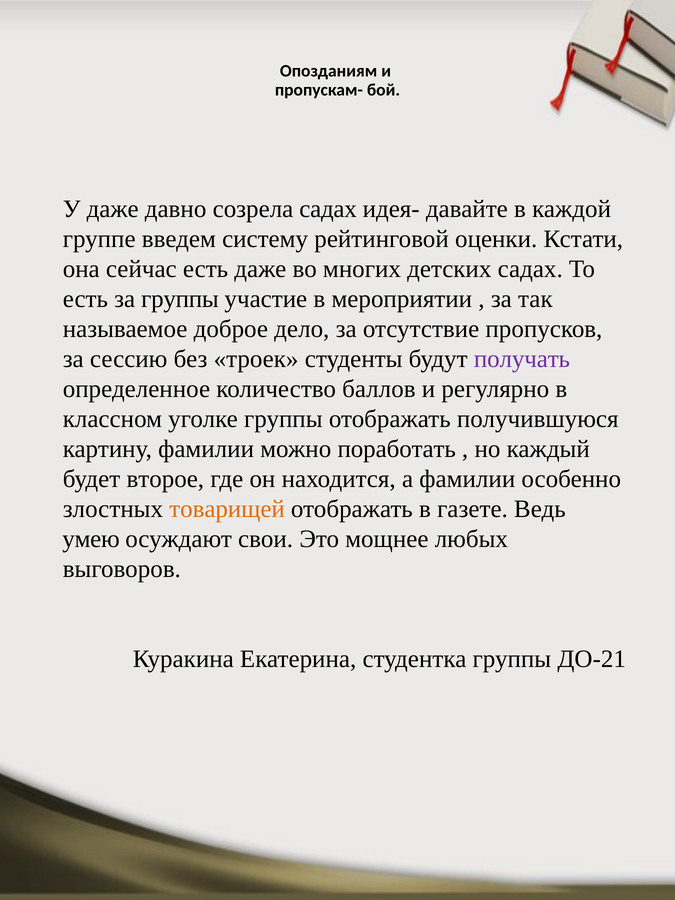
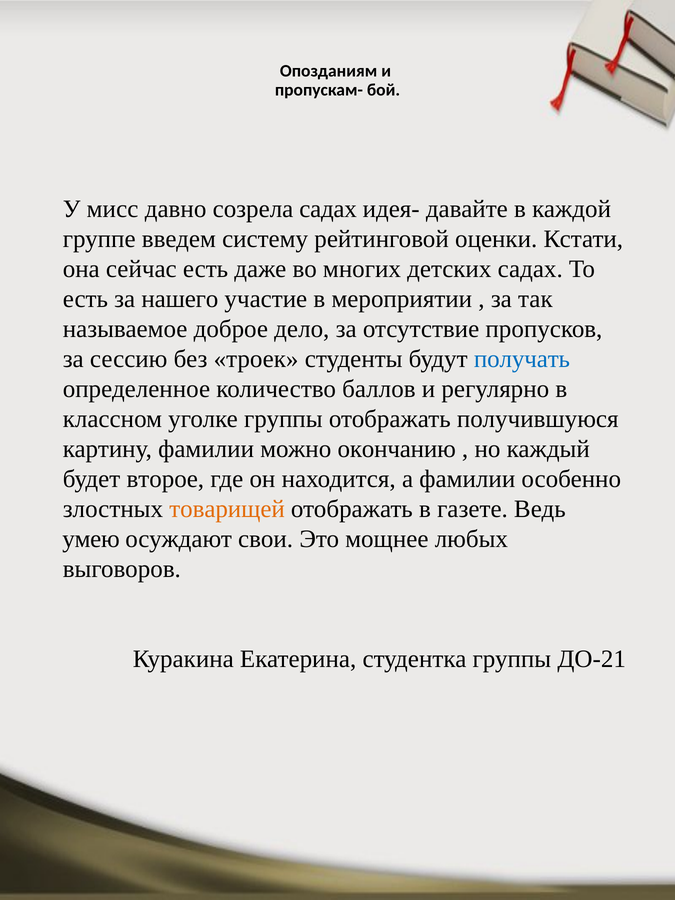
У даже: даже -> мисс (113, 209)
за группы: группы -> нашего (180, 299)
получать colour: purple -> blue (522, 359)
поработать: поработать -> окончанию (397, 449)
